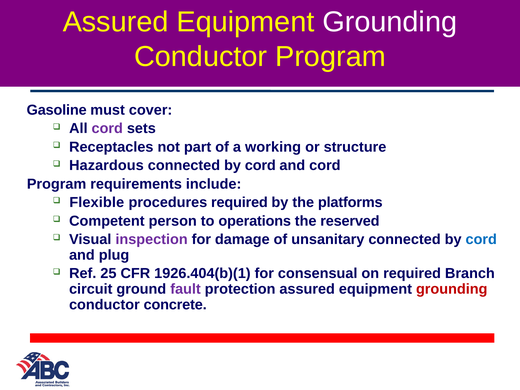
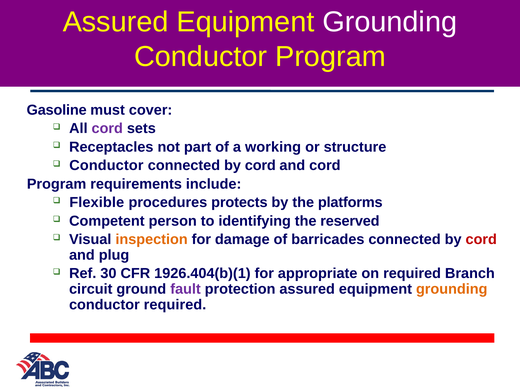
Hazardous: Hazardous -> Conductor (106, 165)
procedures required: required -> protects (239, 202)
operations: operations -> identifying (255, 221)
inspection colour: purple -> orange (152, 239)
unsanitary: unsanitary -> barricades (328, 239)
cord colour: blue -> red (481, 239)
25: 25 -> 30 (108, 273)
consensual: consensual -> appropriate (318, 273)
grounding colour: red -> orange (452, 289)
conductor concrete: concrete -> required (175, 305)
